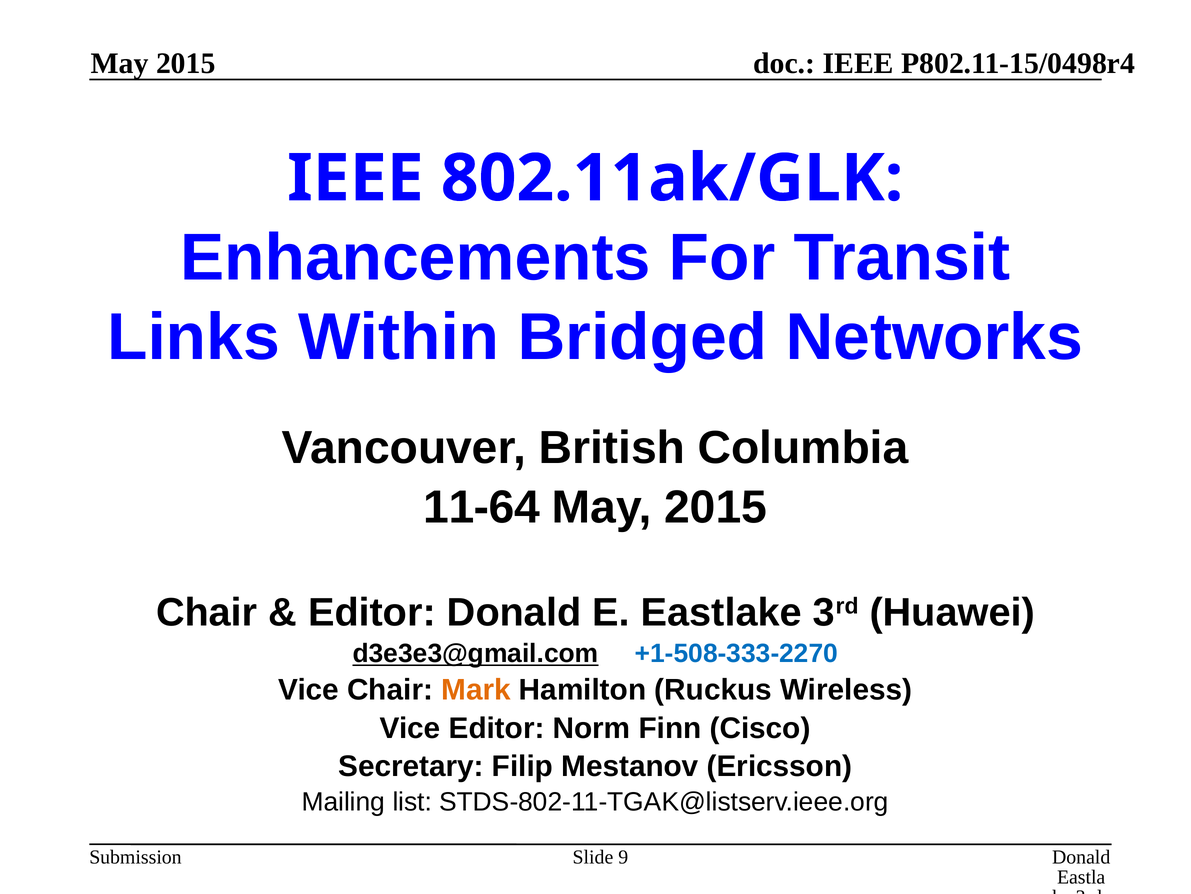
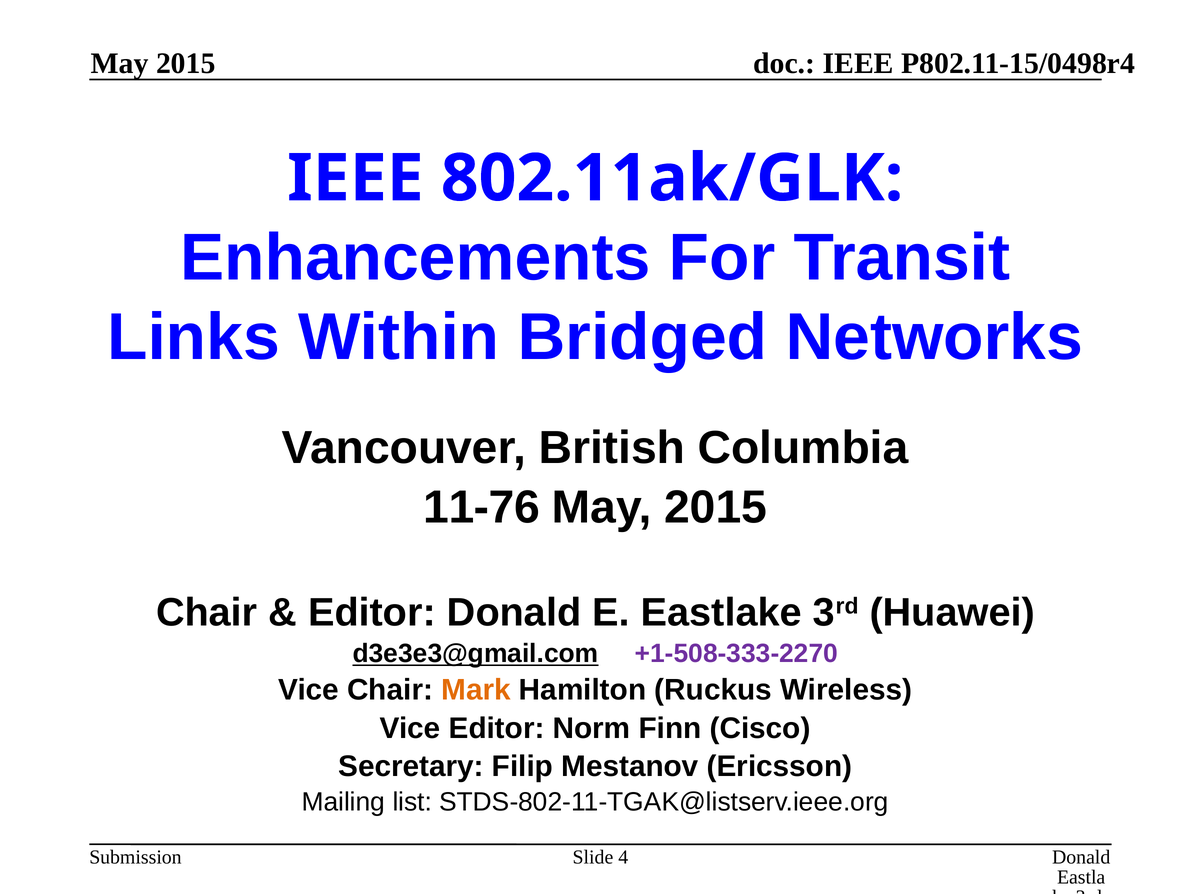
11-64: 11-64 -> 11-76 (482, 507)
+1-508-333-2270 colour: blue -> purple (736, 653)
9: 9 -> 4 (623, 857)
